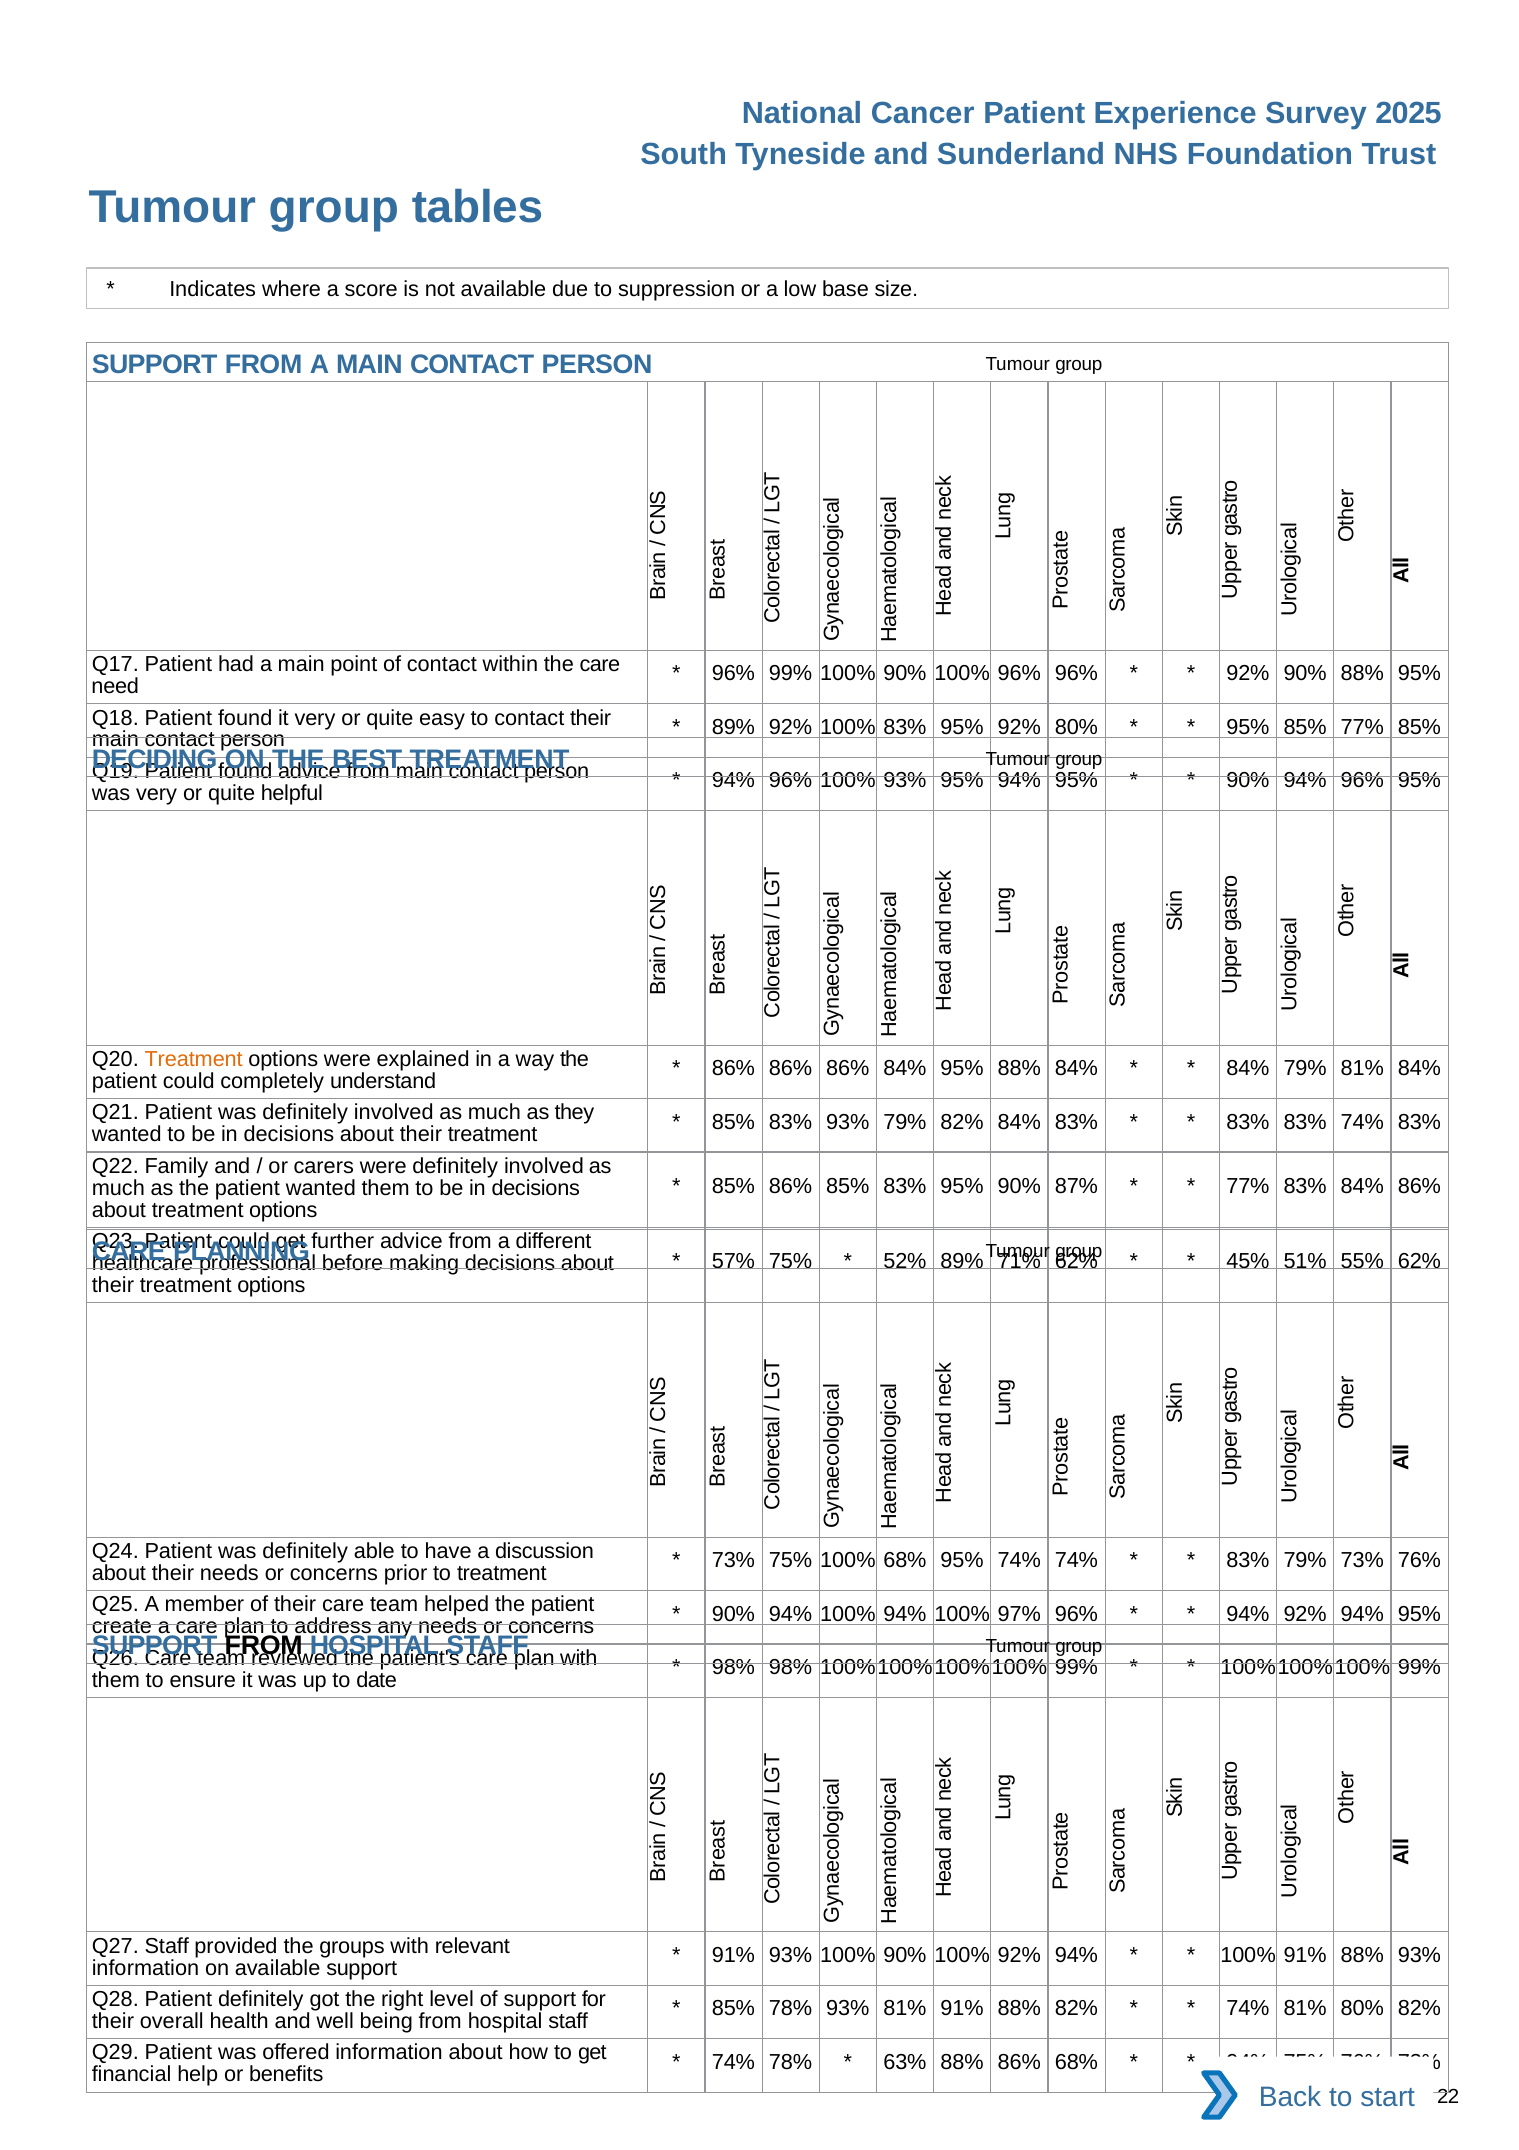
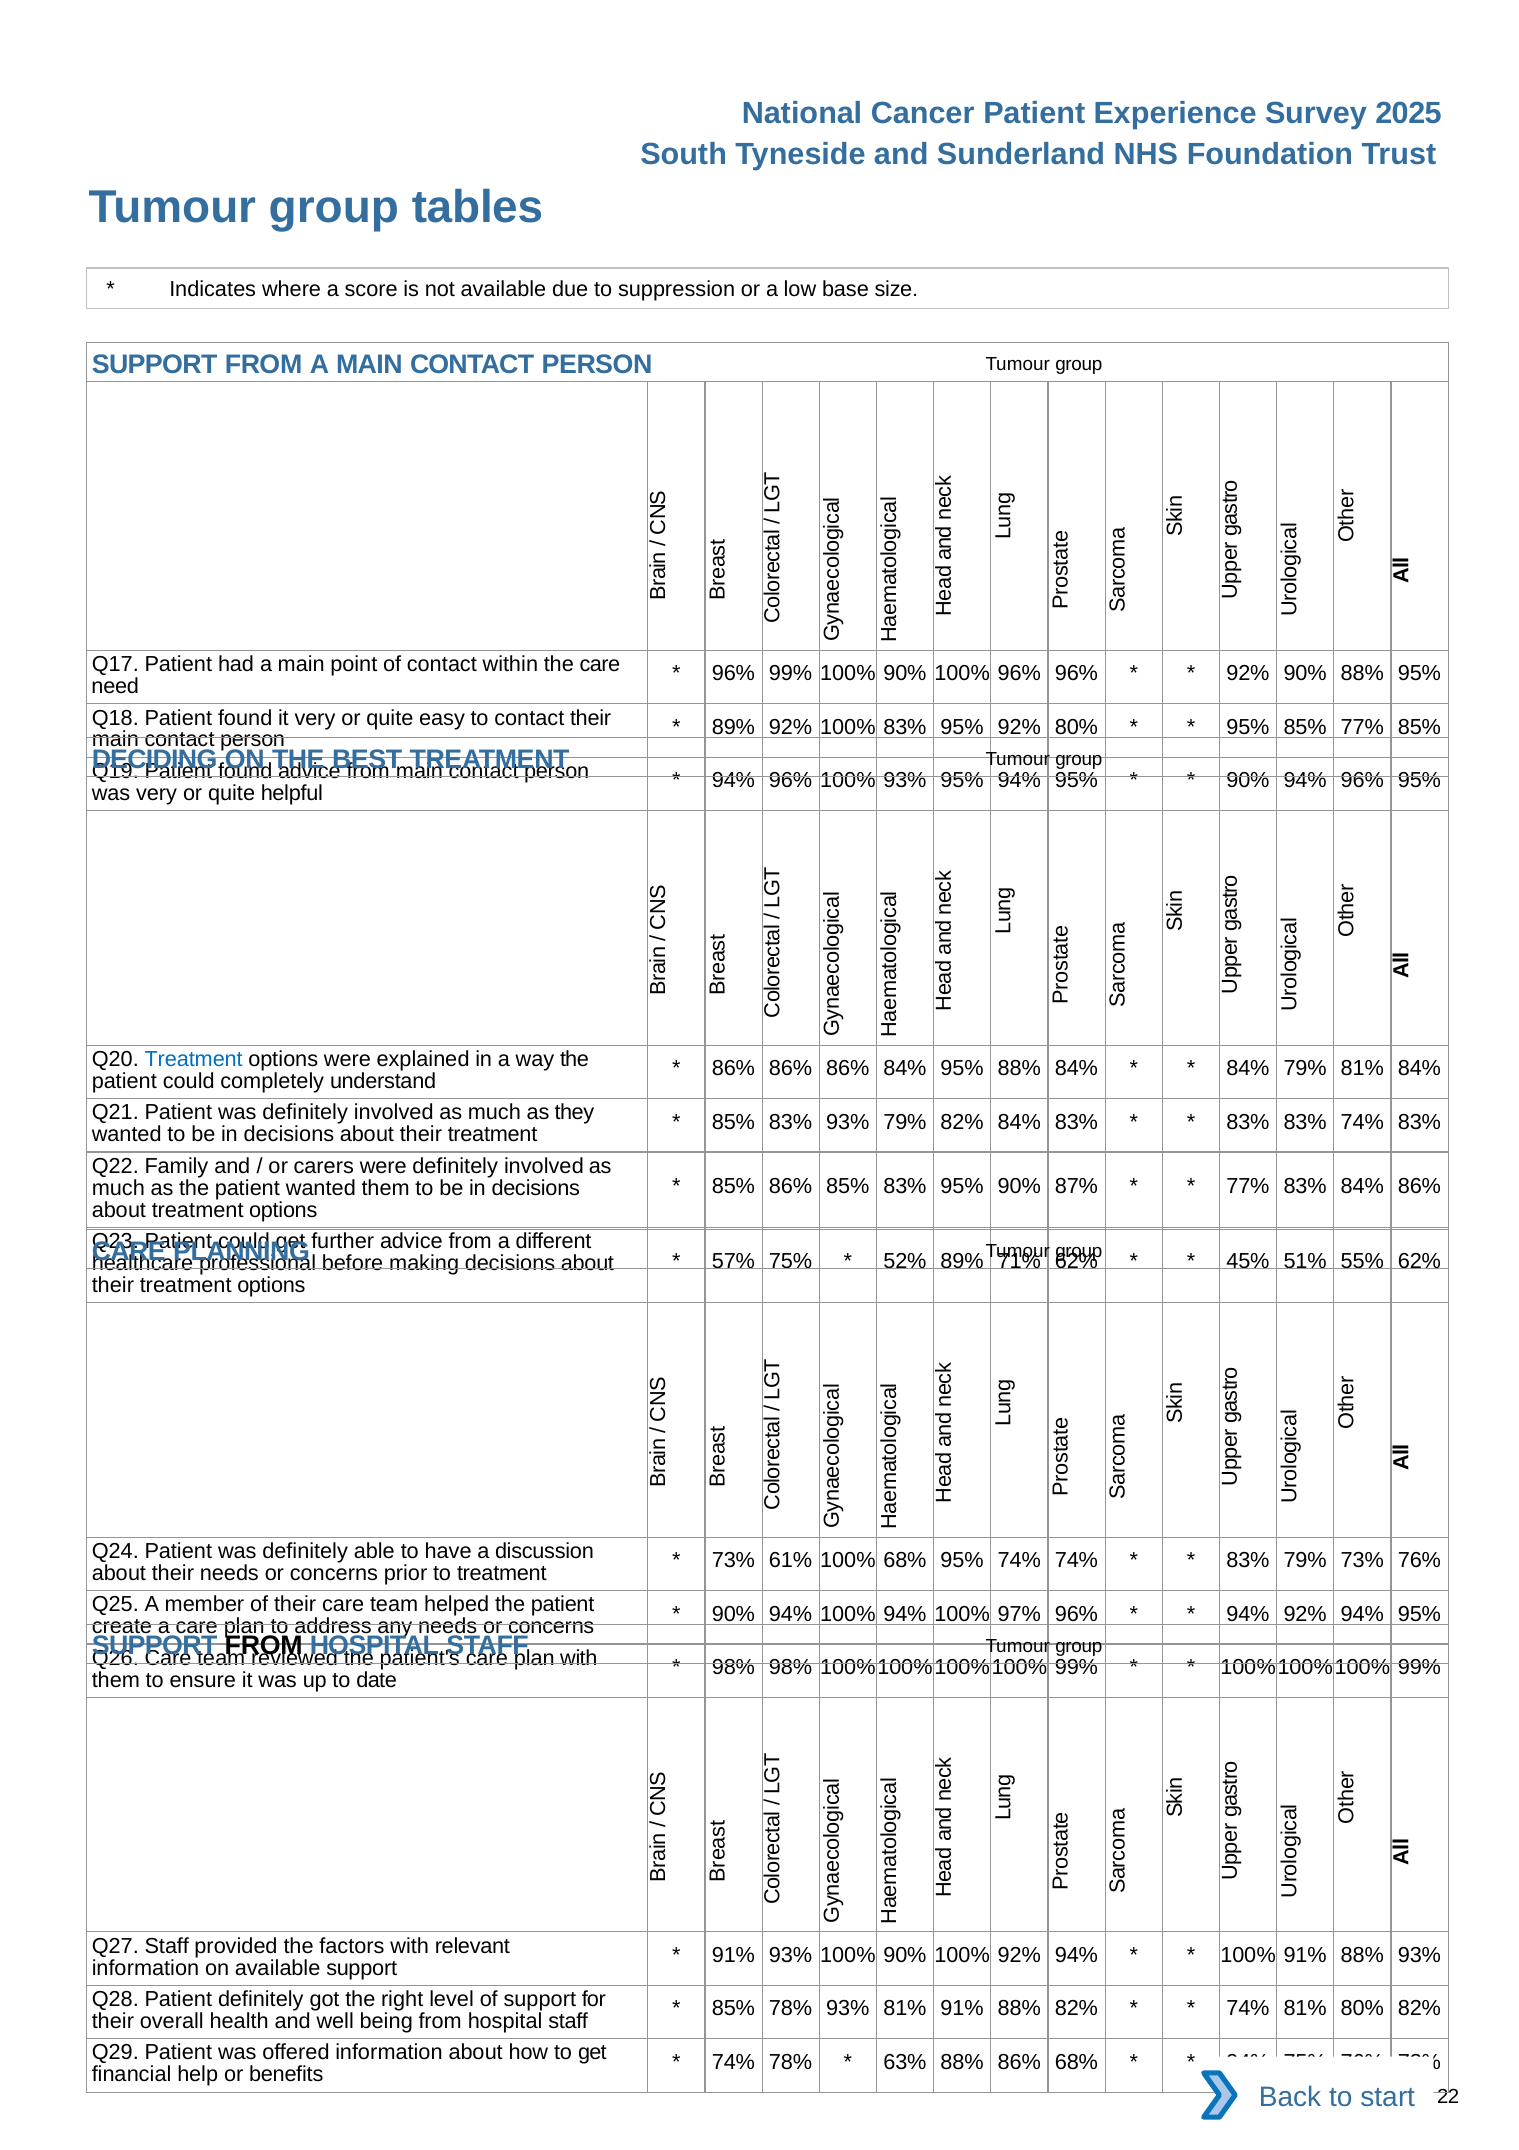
Treatment colour: orange -> blue (194, 1059)
73% 75%: 75% -> 61% (791, 1560)
groups: groups -> factors (352, 1946)
